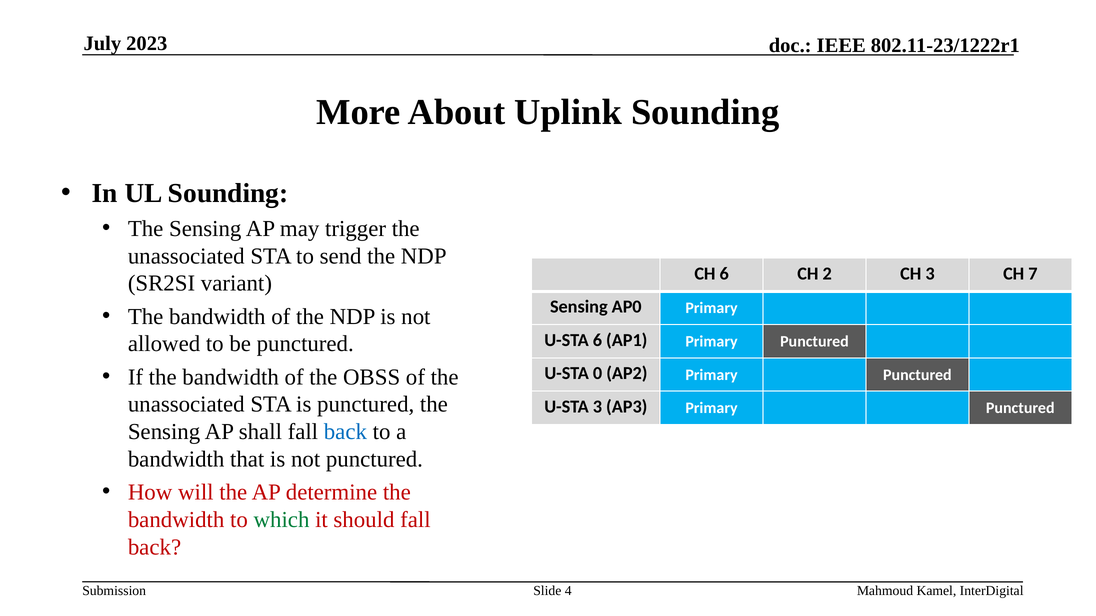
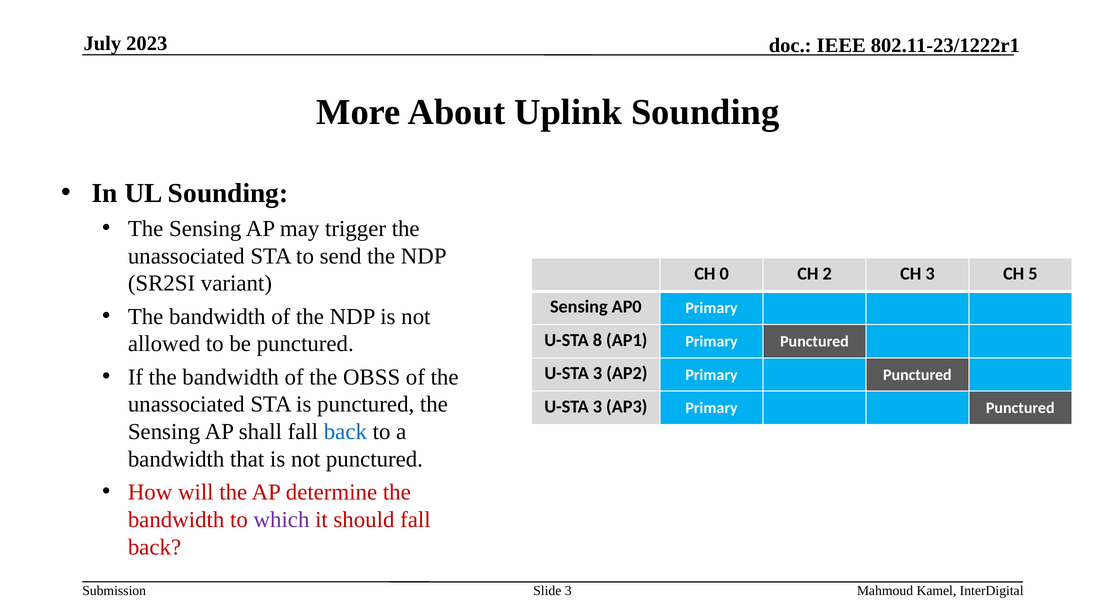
CH 6: 6 -> 0 (724, 274)
7: 7 -> 5 (1033, 274)
U-STA 6: 6 -> 8 (597, 340)
0: 0 -> 3 (598, 374)
which colour: green -> purple (281, 520)
Slide 4: 4 -> 3 (568, 591)
